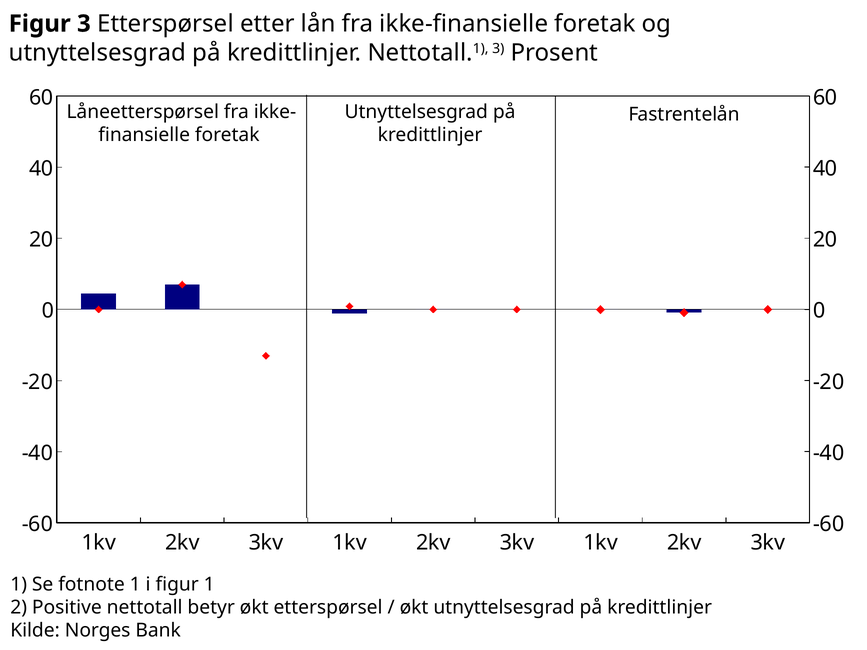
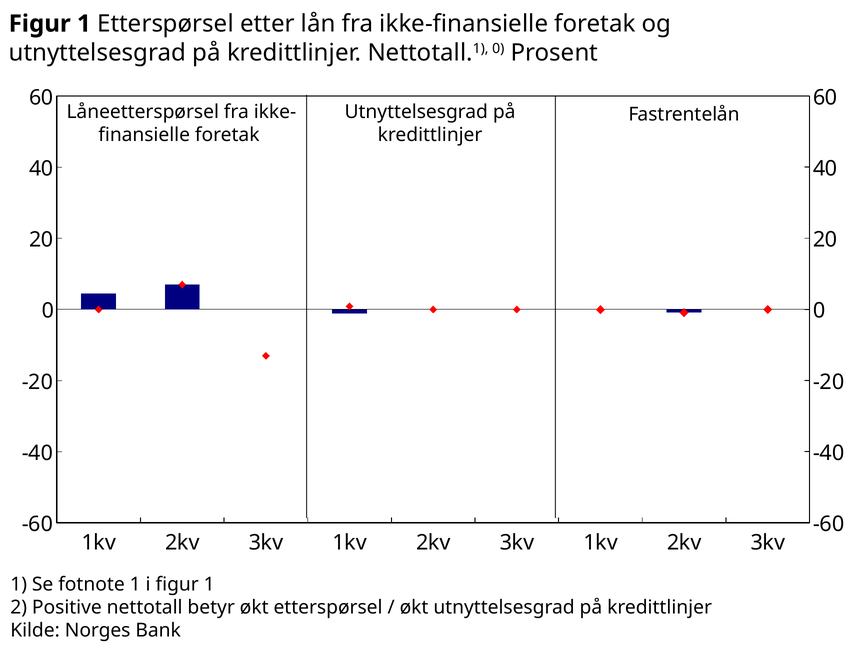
3: 3 -> 1 (84, 24)
Nettotall.1 3: 3 -> 0 (498, 49)
